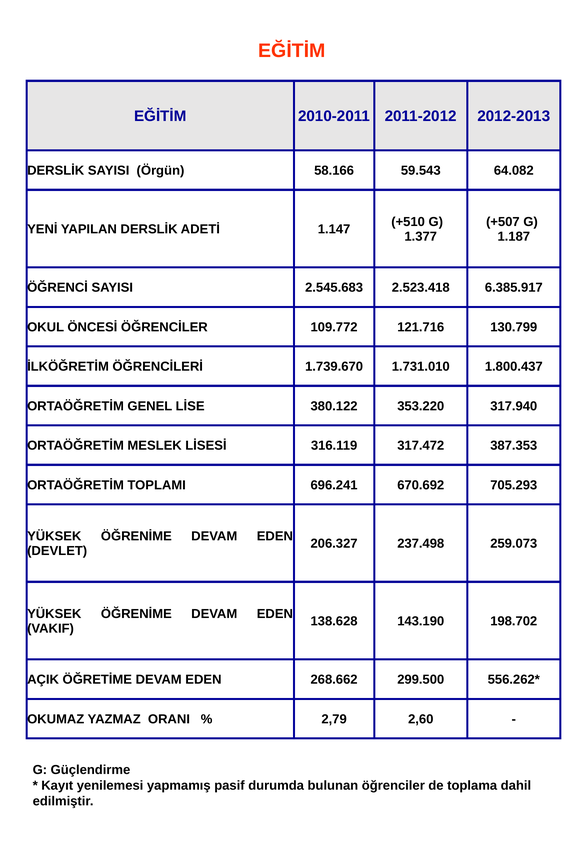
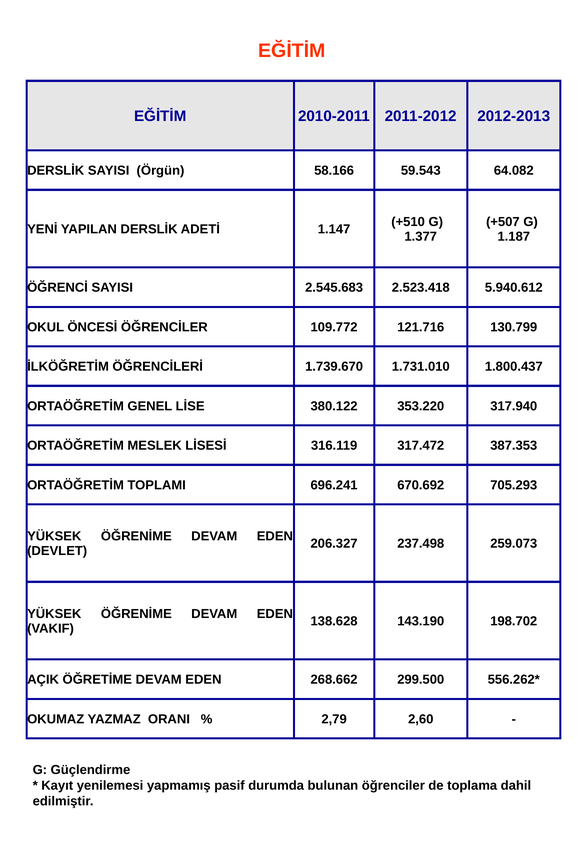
6.385.917: 6.385.917 -> 5.940.612 (514, 288)
